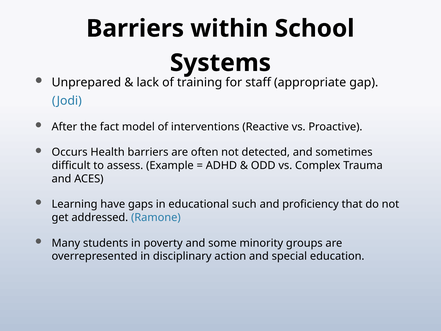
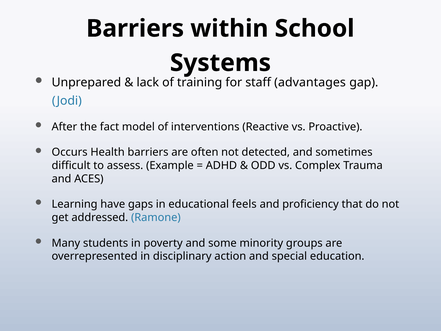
appropriate: appropriate -> advantages (310, 82)
such: such -> feels (244, 204)
